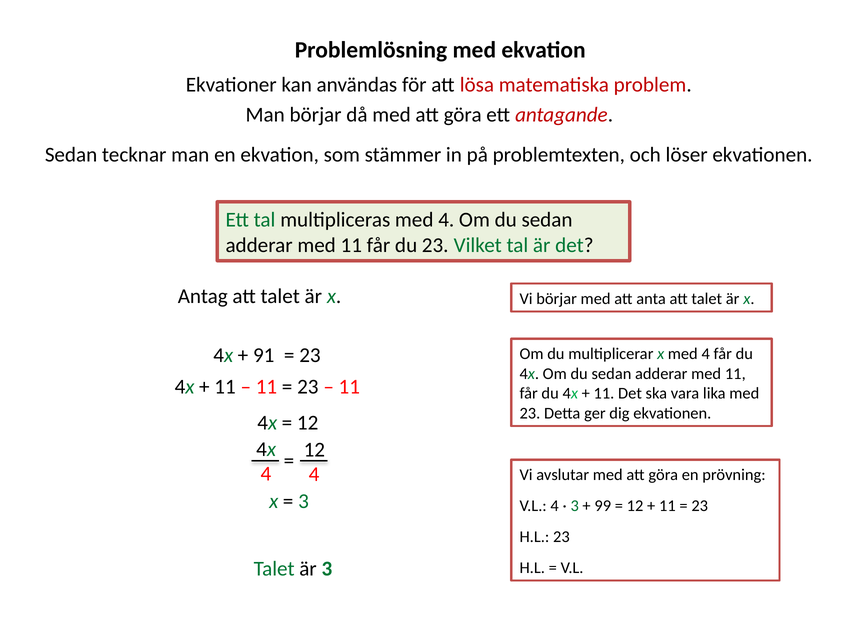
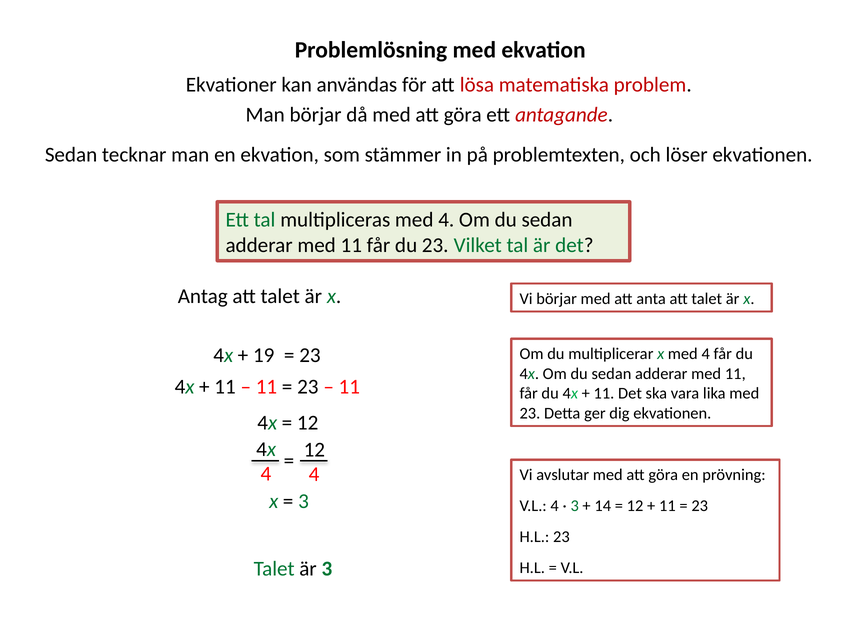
91: 91 -> 19 (264, 356)
99: 99 -> 14 (603, 506)
